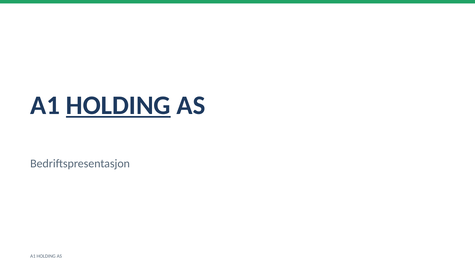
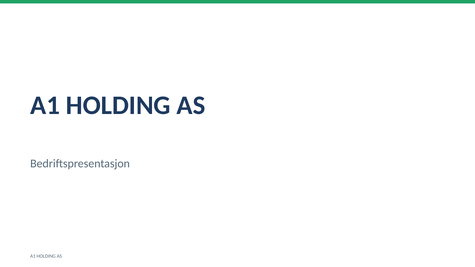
HOLDING underline: present -> none (118, 105)
